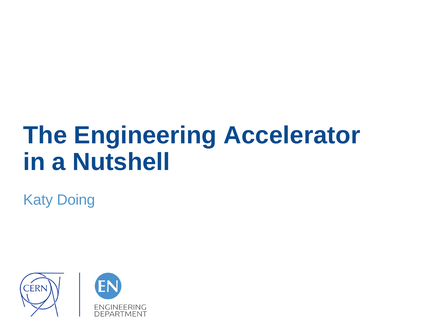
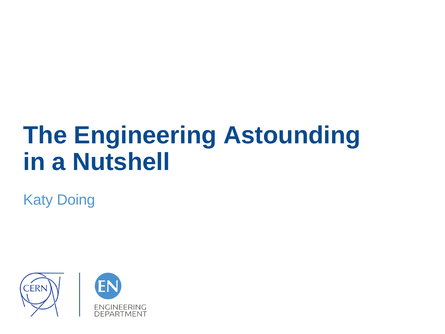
Accelerator: Accelerator -> Astounding (292, 135)
